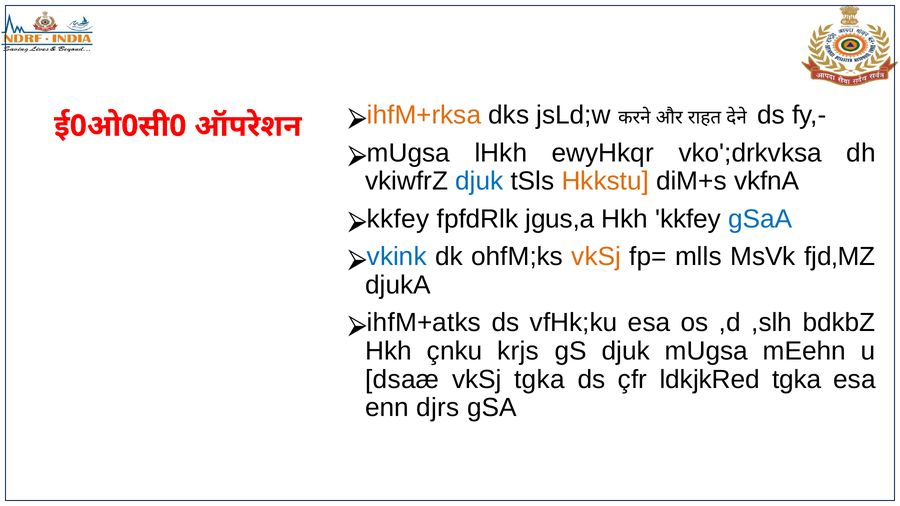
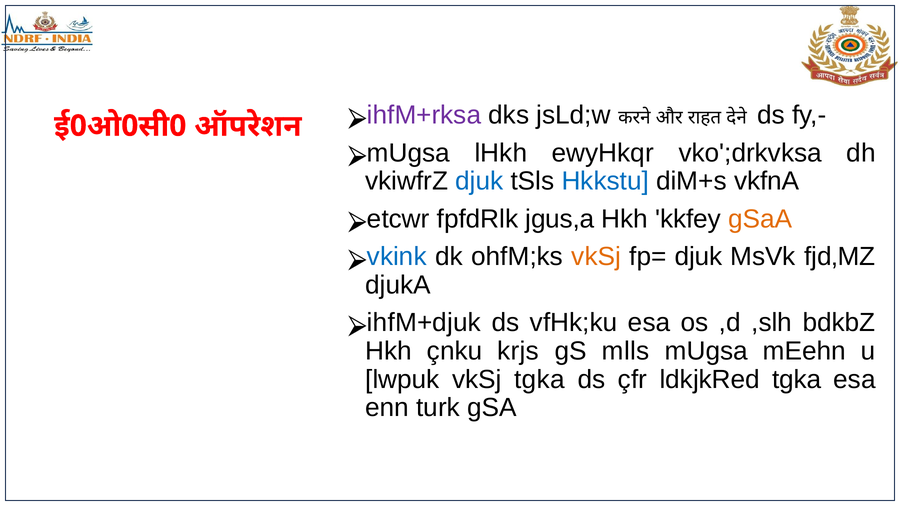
ihfM+rksa colour: orange -> purple (424, 115)
Hkkstu colour: orange -> blue (605, 181)
kkfey: kkfey -> etcwr (398, 219)
gSaA colour: blue -> orange (760, 219)
fp= mlls: mlls -> djuk (698, 257)
ihfM+atks: ihfM+atks -> ihfM+djuk (424, 323)
gS djuk: djuk -> mlls (626, 351)
dsaæ: dsaæ -> lwpuk (402, 380)
djrs: djrs -> turk (438, 408)
